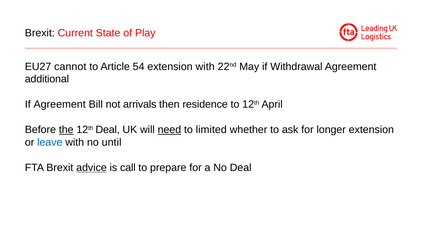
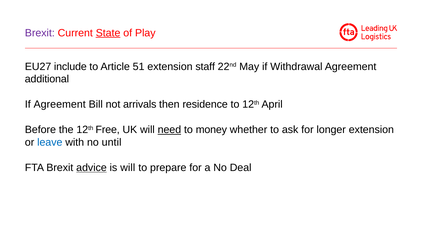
Brexit colour: black -> purple (40, 33)
State underline: none -> present (108, 33)
cannot: cannot -> include (70, 67)
54: 54 -> 51 (139, 67)
extension with: with -> staff (205, 67)
the underline: present -> none (66, 130)
12th Deal: Deal -> Free (108, 130)
limited: limited -> money (211, 130)
is call: call -> will (128, 168)
